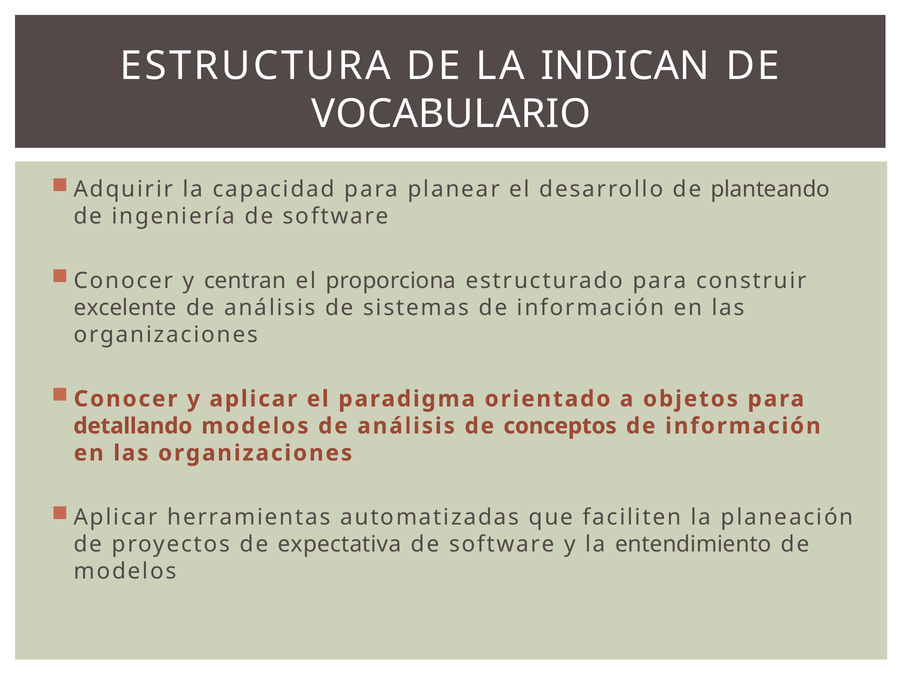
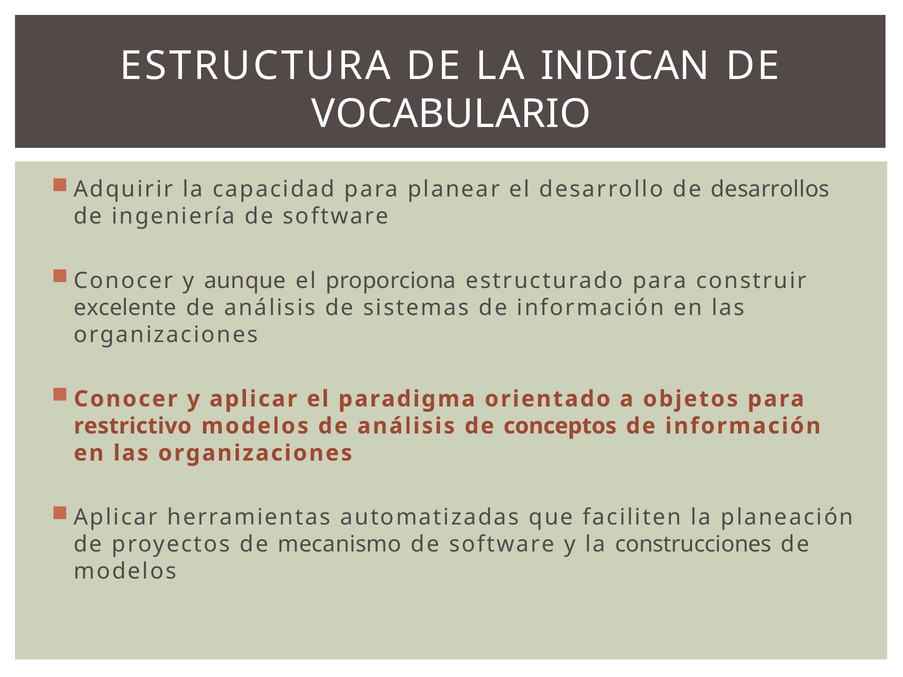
planteando: planteando -> desarrollos (770, 189)
centran: centran -> aunque (245, 281)
detallando: detallando -> restrictivo (133, 426)
expectativa: expectativa -> mecanismo (340, 545)
entendimiento: entendimiento -> construcciones (693, 545)
